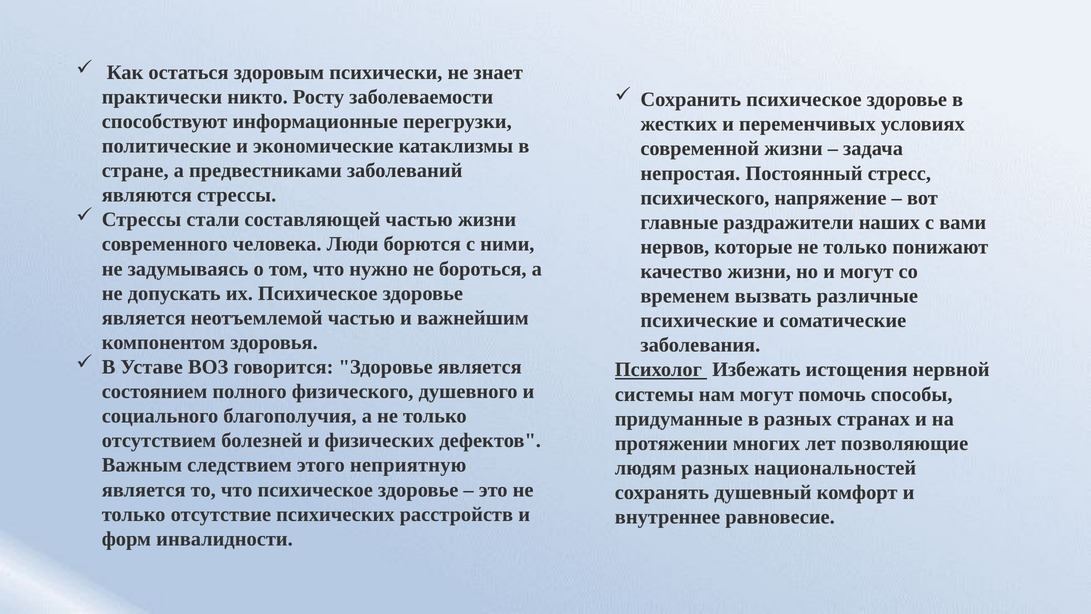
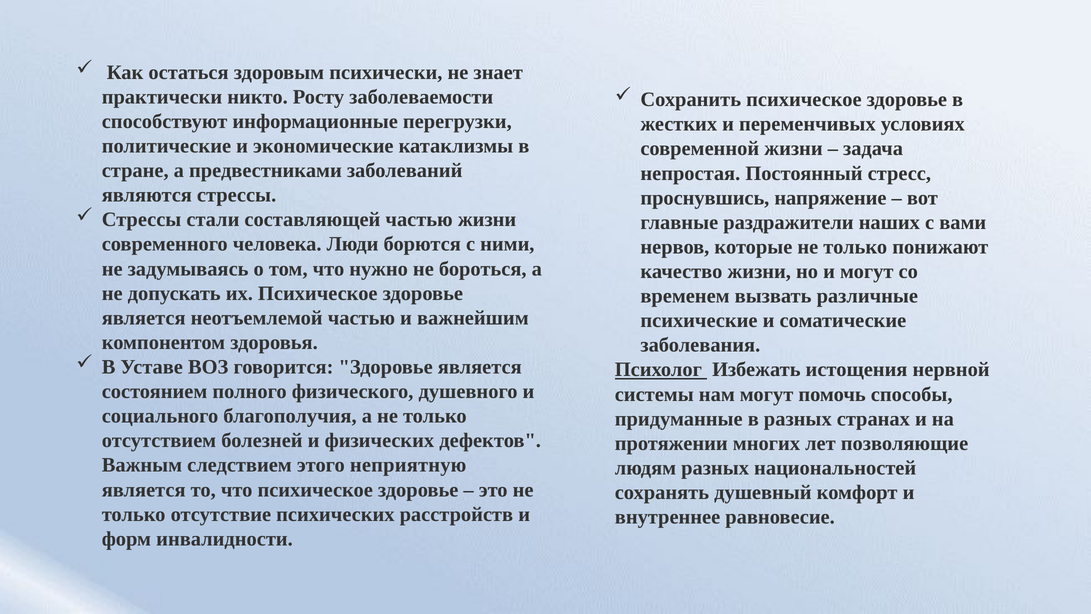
психического: психического -> проснувшись (705, 198)
